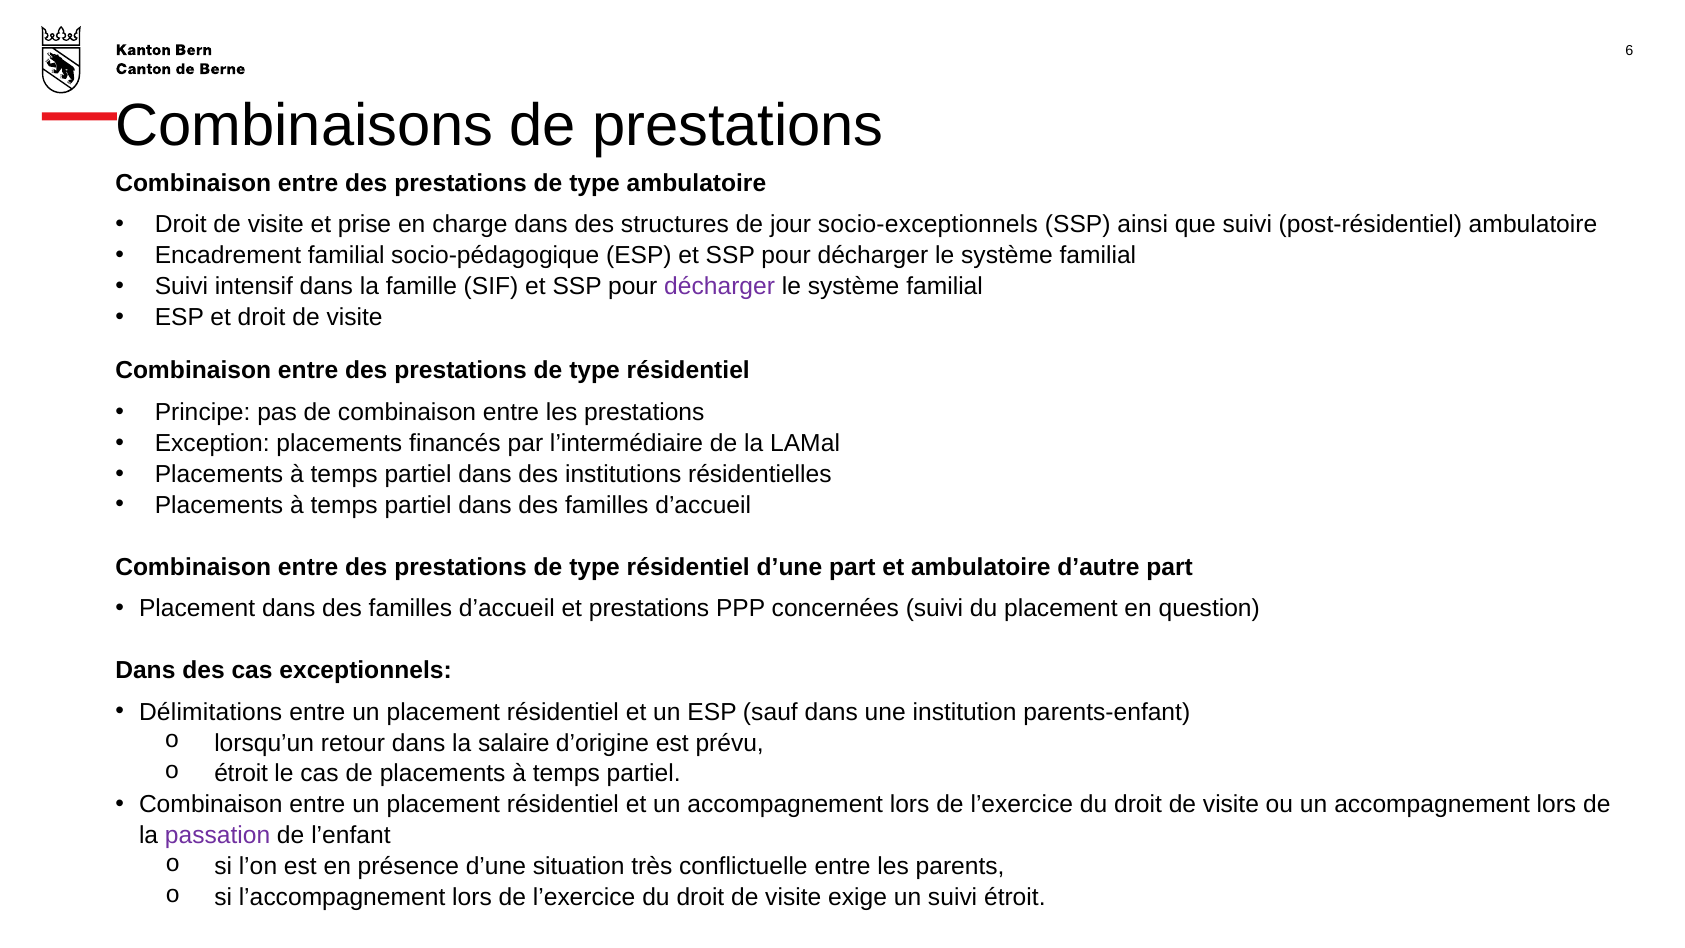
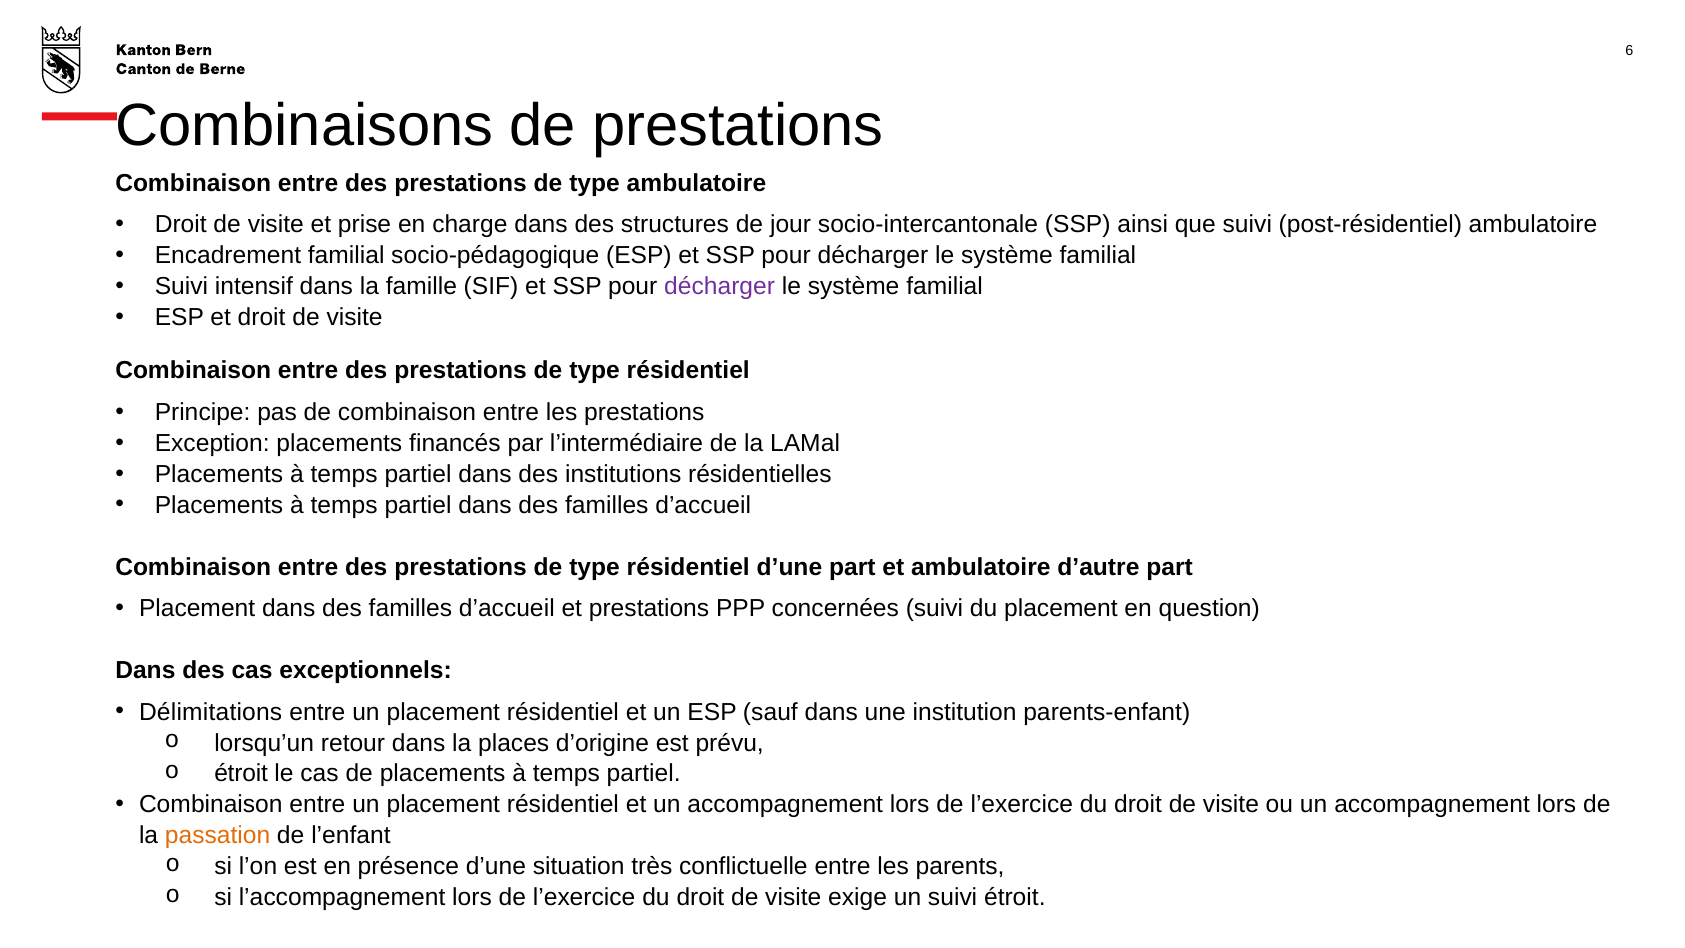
socio-exceptionnels: socio-exceptionnels -> socio-intercantonale (928, 225)
salaire: salaire -> places (514, 743)
passation colour: purple -> orange (218, 836)
